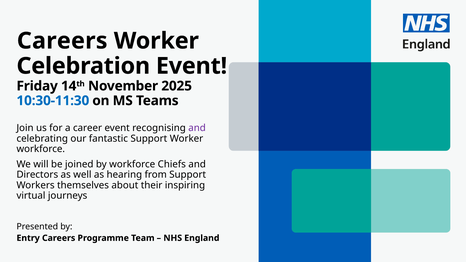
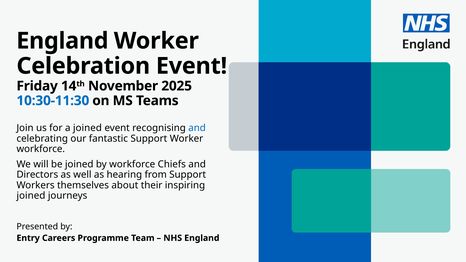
Careers: Careers -> England (62, 41)
a career: career -> joined (87, 128)
and colour: purple -> blue (197, 128)
virtual: virtual -> joined (31, 196)
